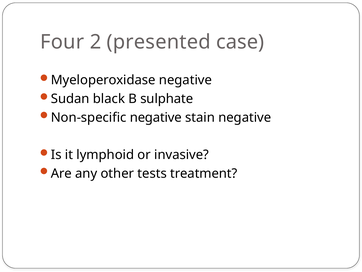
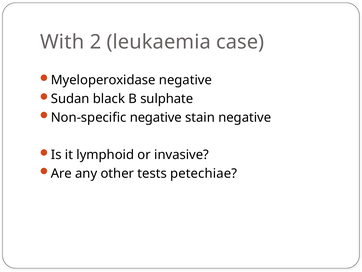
Four: Four -> With (62, 42)
presented: presented -> leukaemia (159, 42)
treatment: treatment -> petechiae (204, 173)
